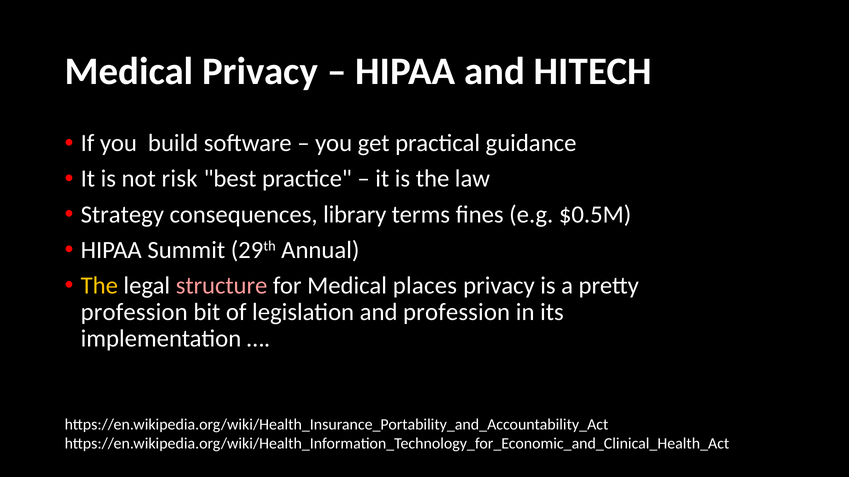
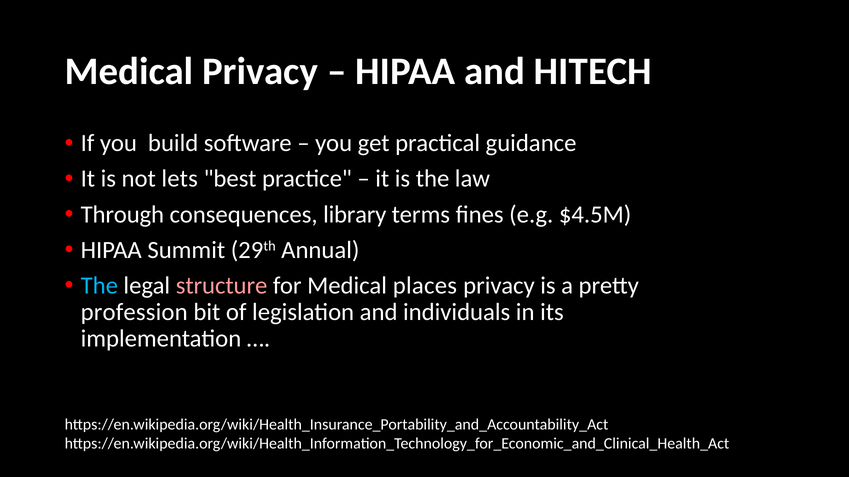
risk: risk -> lets (180, 179)
Strategy: Strategy -> Through (122, 215)
$0.5M: $0.5M -> $4.5M (595, 215)
The colour: yellow -> light blue (99, 286)
and profession: profession -> individuals (457, 312)
